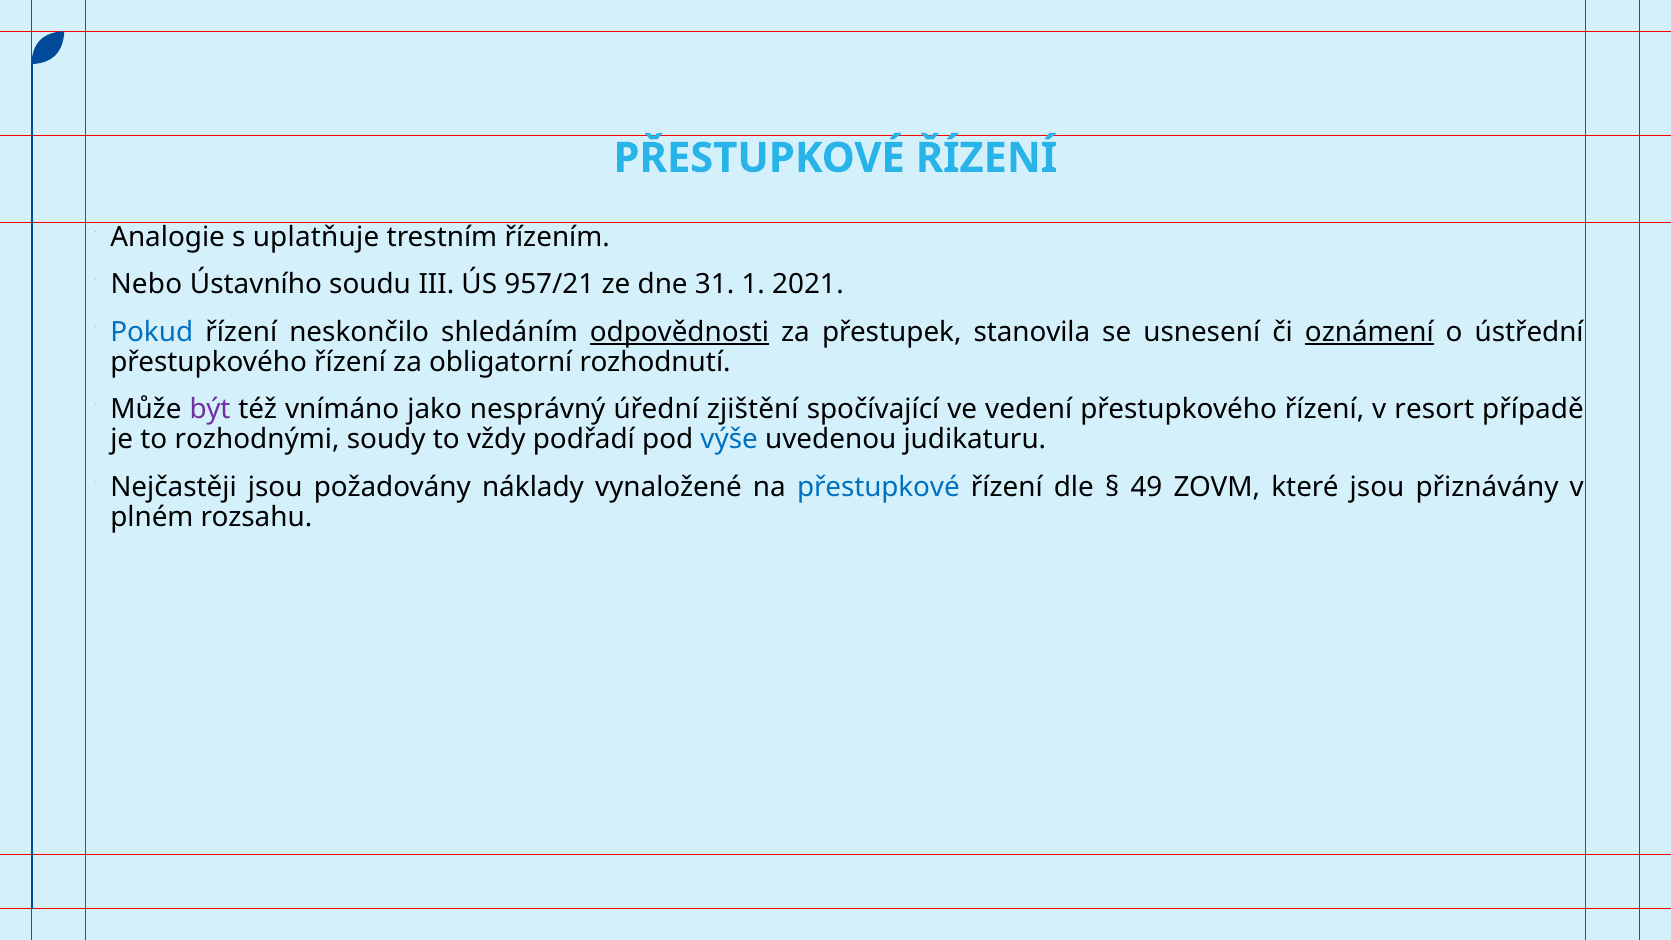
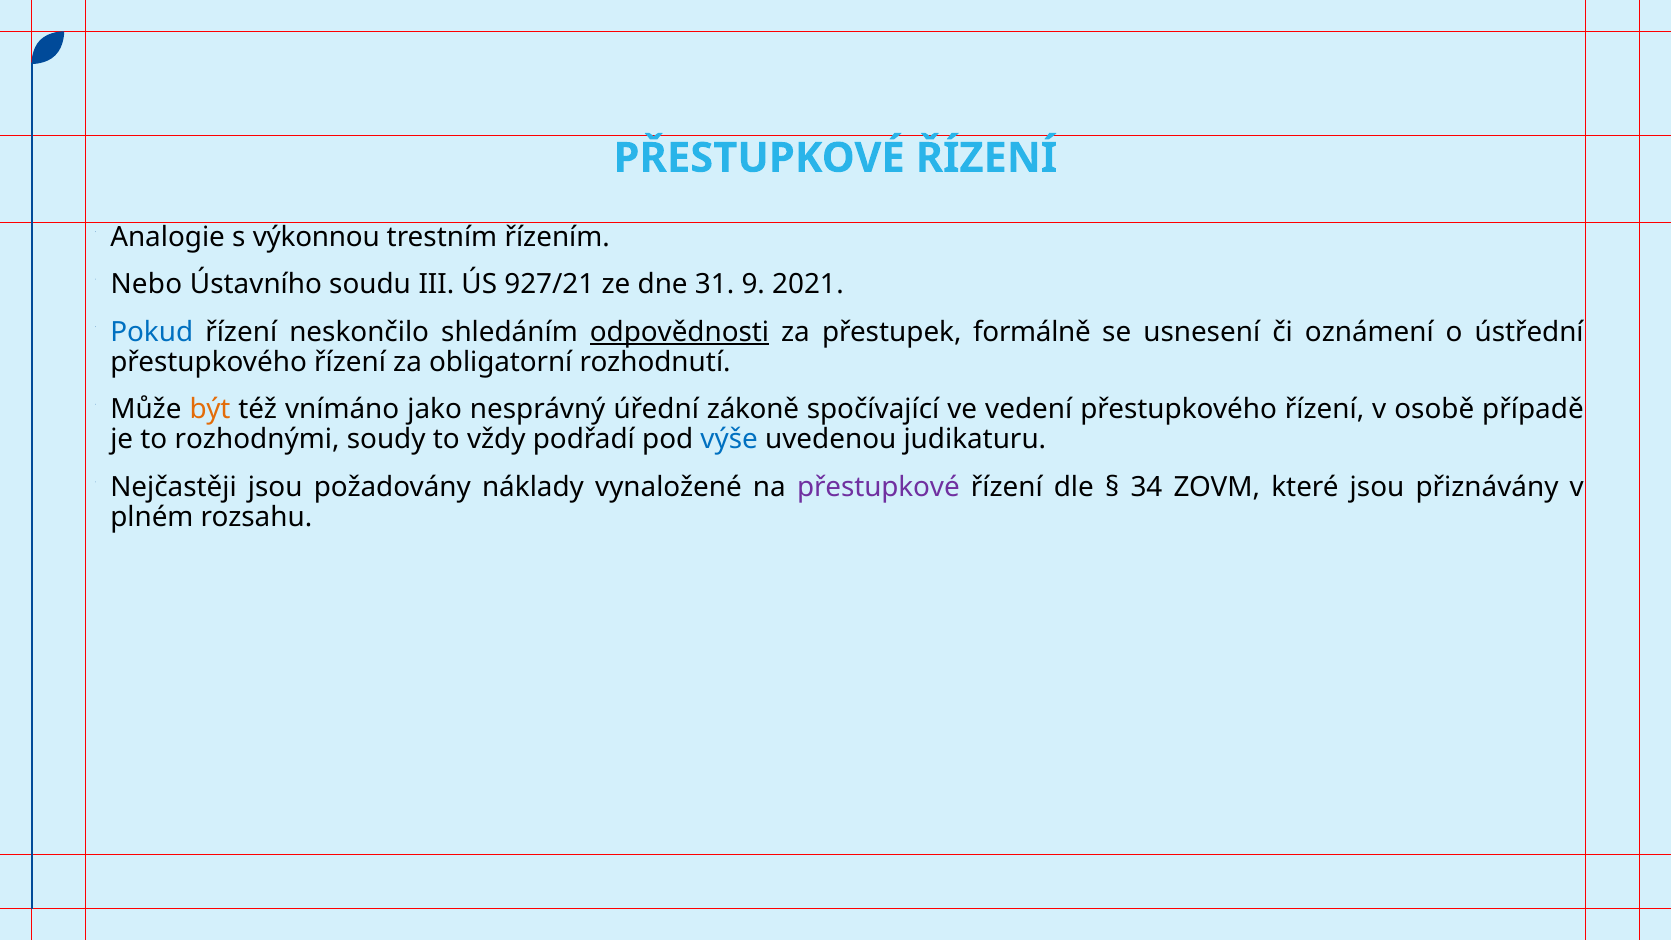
uplatňuje: uplatňuje -> výkonnou (316, 237)
957/21: 957/21 -> 927/21 (549, 284)
1: 1 -> 9 (753, 284)
stanovila: stanovila -> formálně (1032, 332)
oznámení underline: present -> none (1369, 332)
být colour: purple -> orange (210, 410)
zjištění: zjištění -> zákoně (753, 410)
resort: resort -> osobě (1434, 410)
přestupkové colour: blue -> purple (878, 487)
49: 49 -> 34 (1147, 487)
